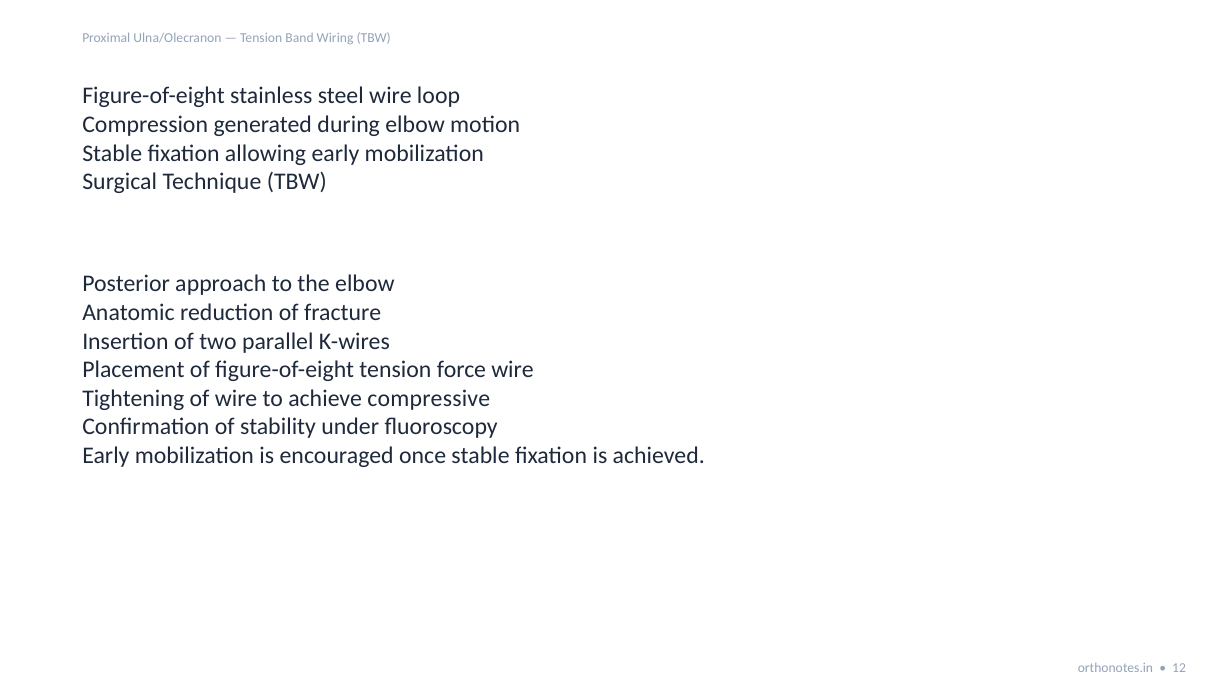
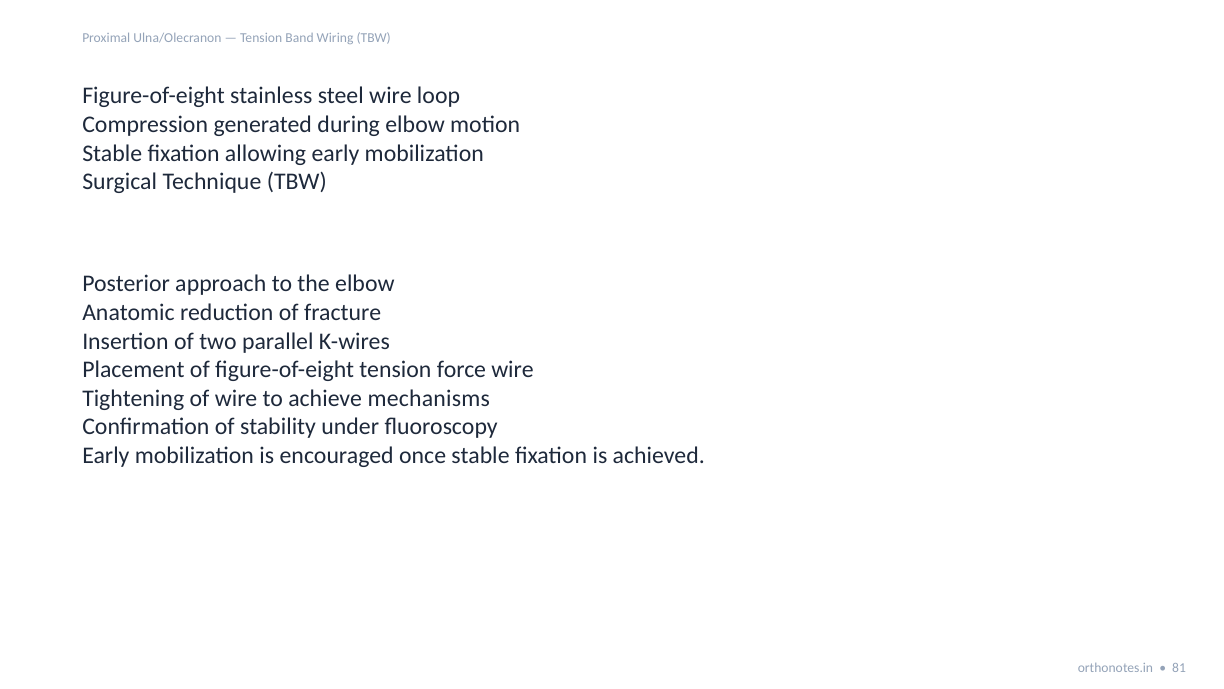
compressive: compressive -> mechanisms (429, 398)
12: 12 -> 81 (1179, 668)
